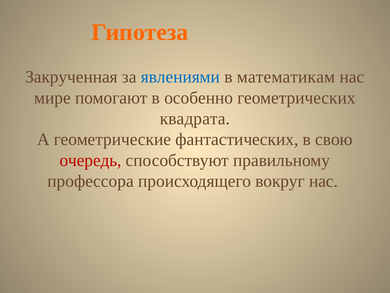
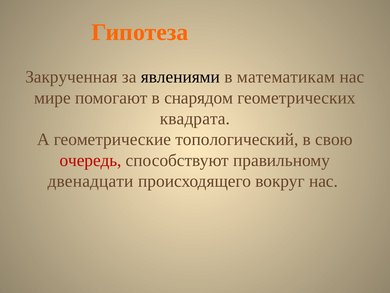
явлениями colour: blue -> black (180, 77)
особенно: особенно -> снарядом (199, 98)
фантастических: фантастических -> топологический (237, 139)
профессора: профессора -> двенадцати (91, 181)
